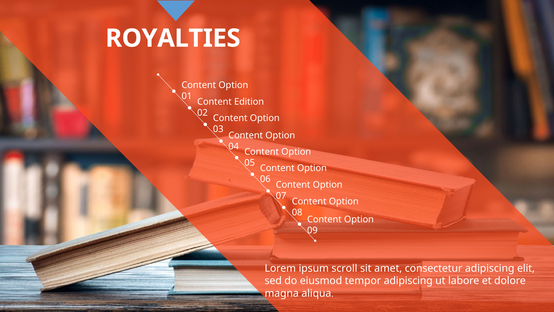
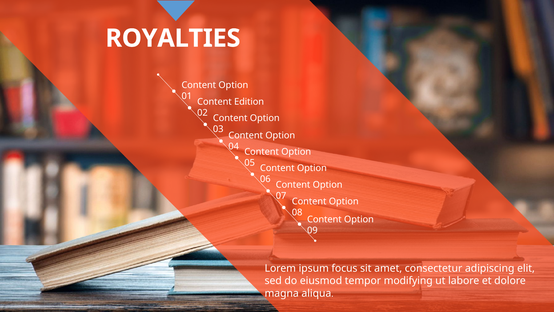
scroll: scroll -> focus (344, 268)
tempor adipiscing: adipiscing -> modifying (408, 280)
